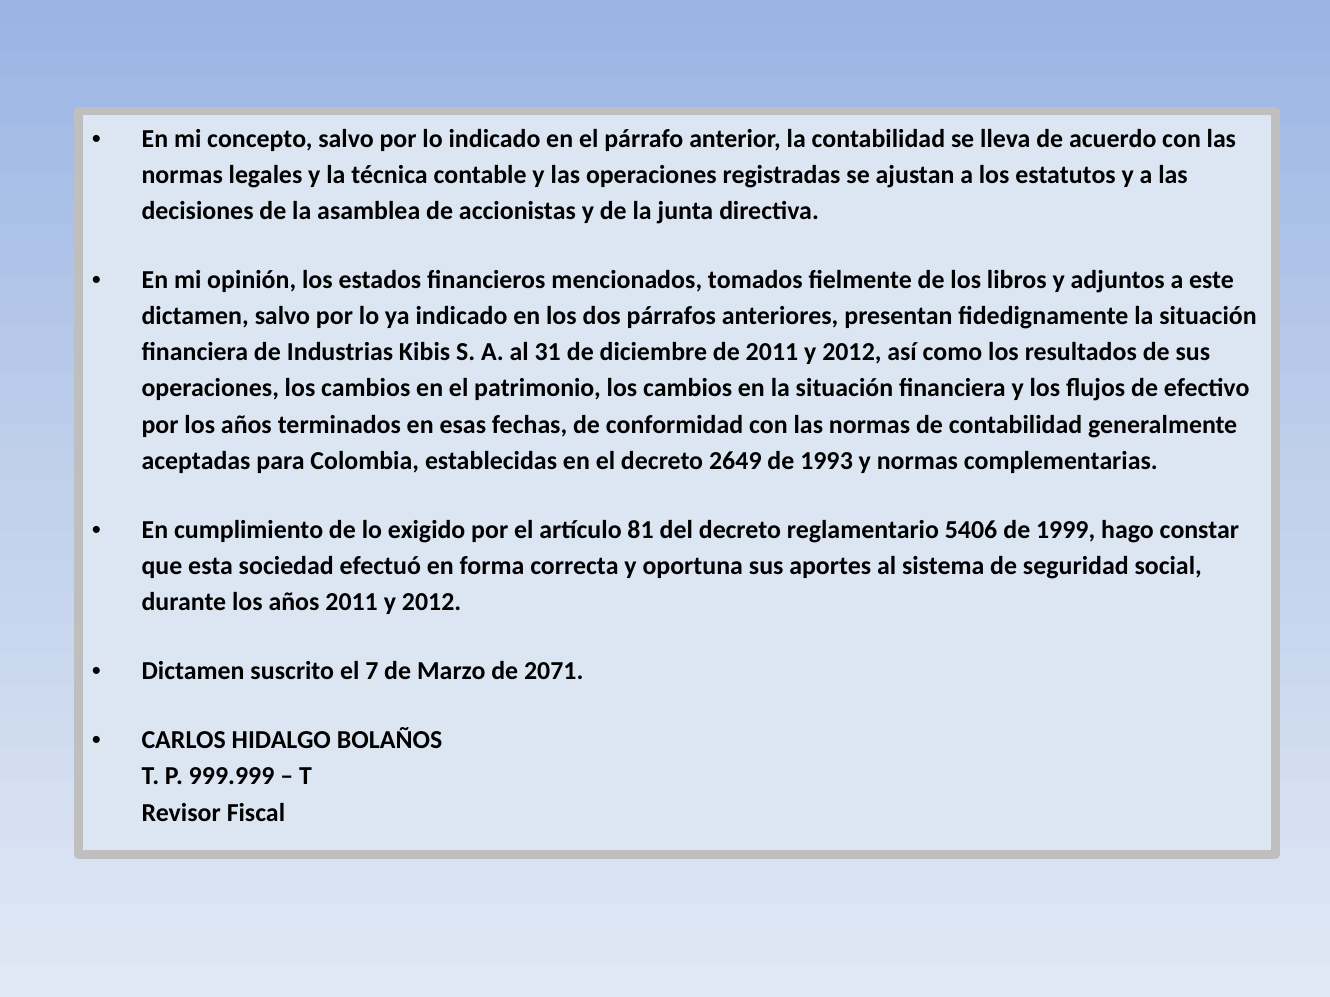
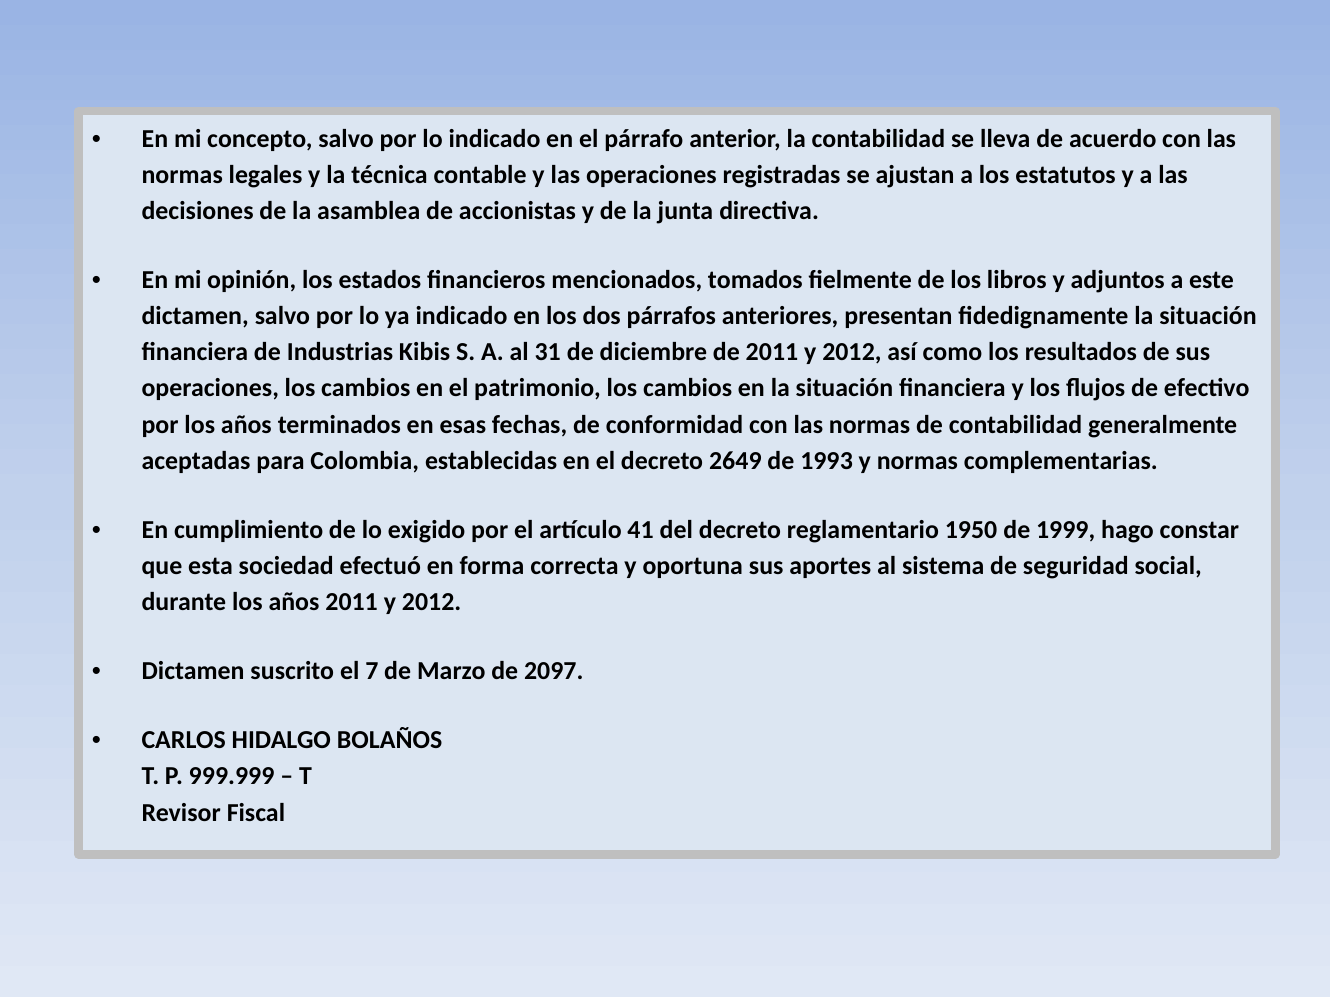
81: 81 -> 41 (641, 530)
5406: 5406 -> 1950 (971, 530)
2071: 2071 -> 2097 (554, 671)
